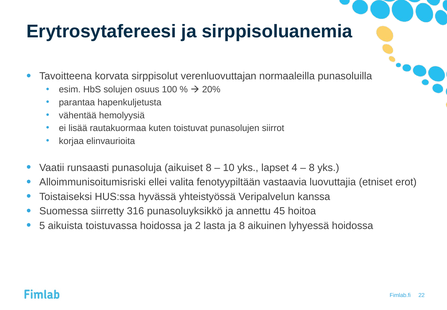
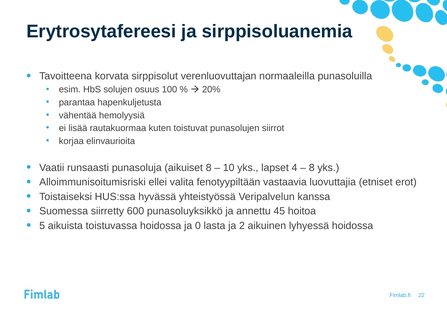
316: 316 -> 600 (136, 211)
2: 2 -> 0 (198, 225)
ja 8: 8 -> 2 (242, 225)
